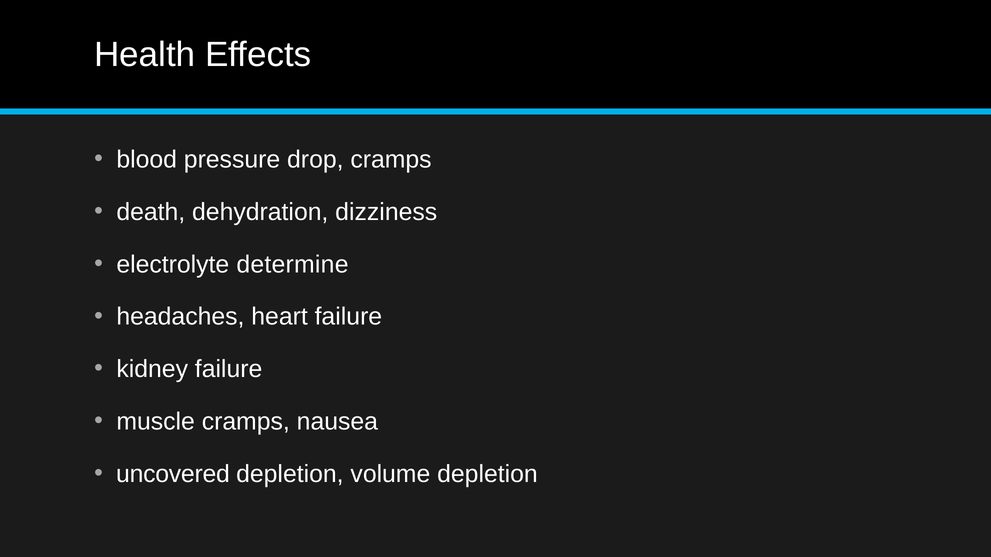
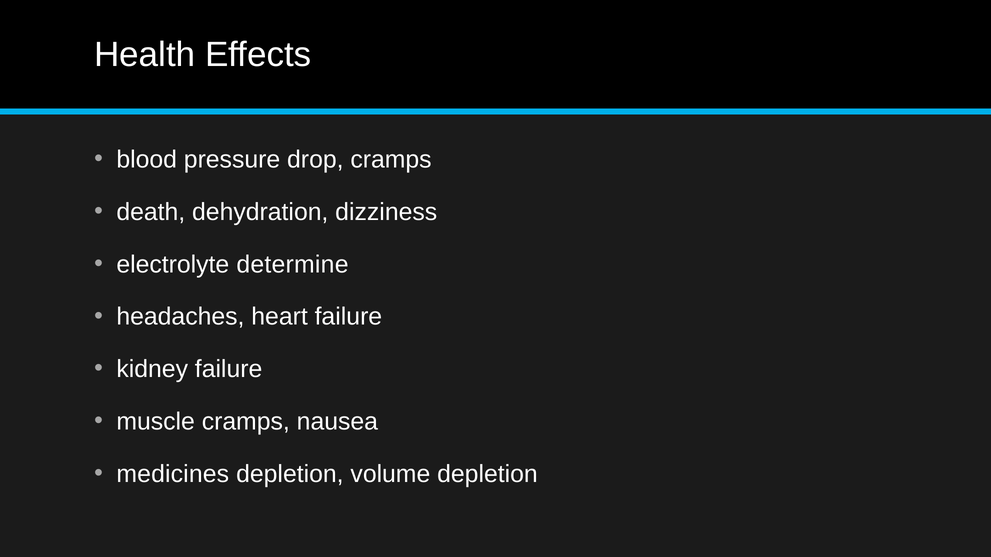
uncovered: uncovered -> medicines (173, 474)
